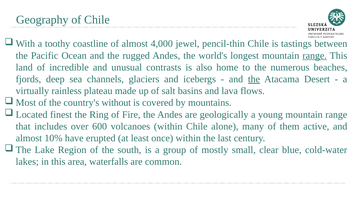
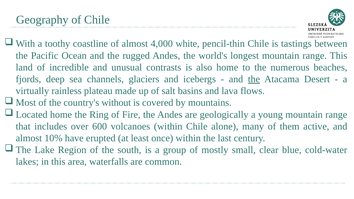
jewel: jewel -> white (188, 44)
range underline: present -> none (315, 56)
finest: finest -> home (61, 115)
